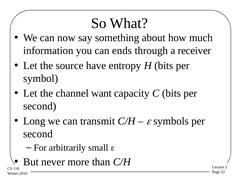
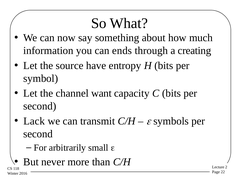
receiver: receiver -> creating (194, 50)
Long: Long -> Lack (34, 121)
